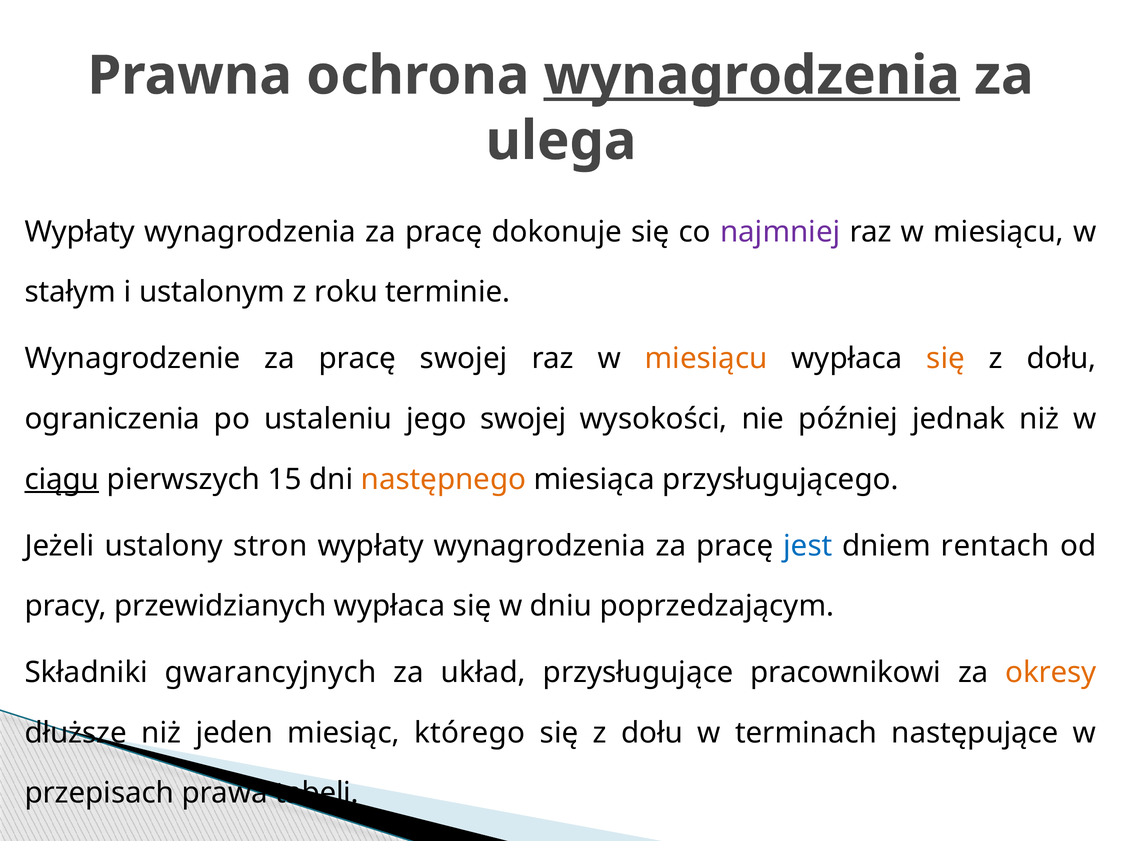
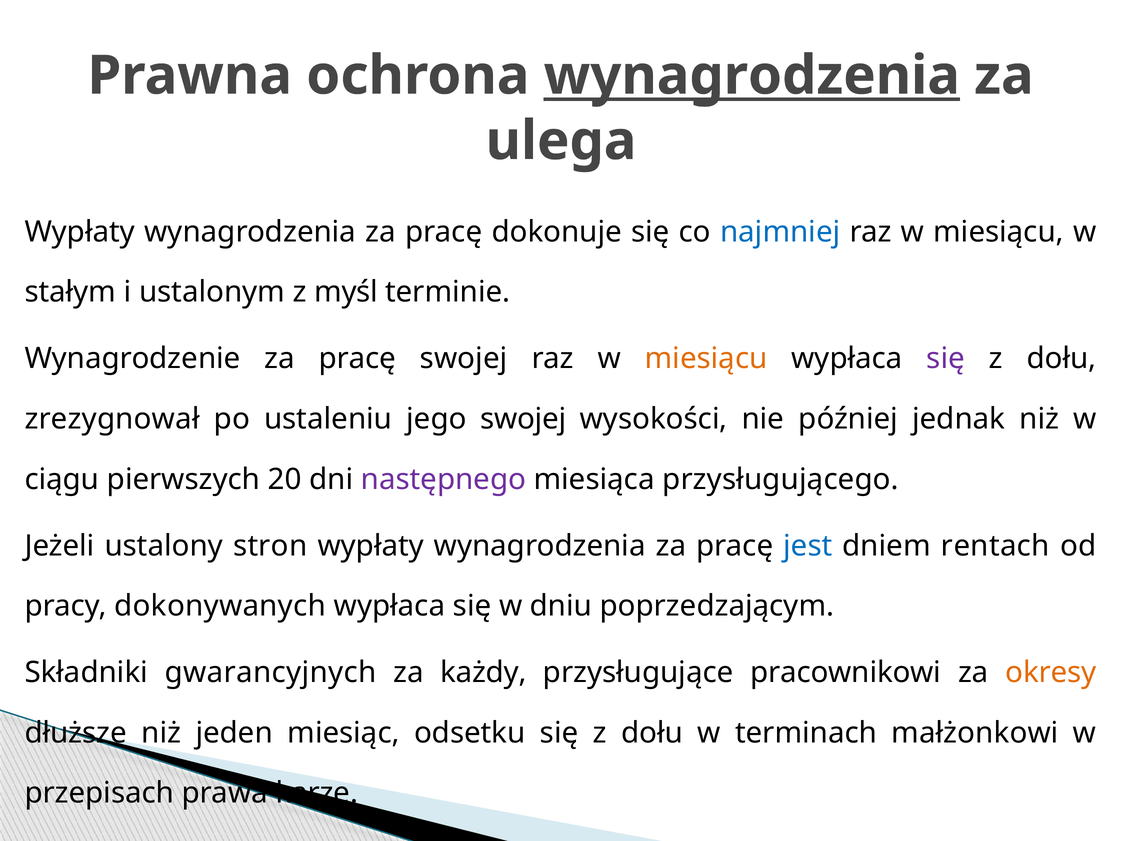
najmniej colour: purple -> blue (780, 232)
roku: roku -> myśl (346, 292)
się colour: orange -> purple (946, 359)
ograniczenia: ograniczenia -> zrezygnował (112, 419)
ciągu underline: present -> none (62, 480)
15: 15 -> 20 (285, 480)
następnego colour: orange -> purple (444, 480)
przewidzianych: przewidzianych -> dokonywanych (220, 606)
układ: układ -> każdy (484, 673)
którego: którego -> odsetku (470, 733)
następujące: następujące -> małżonkowi (975, 733)
tabeli: tabeli -> karze (317, 794)
